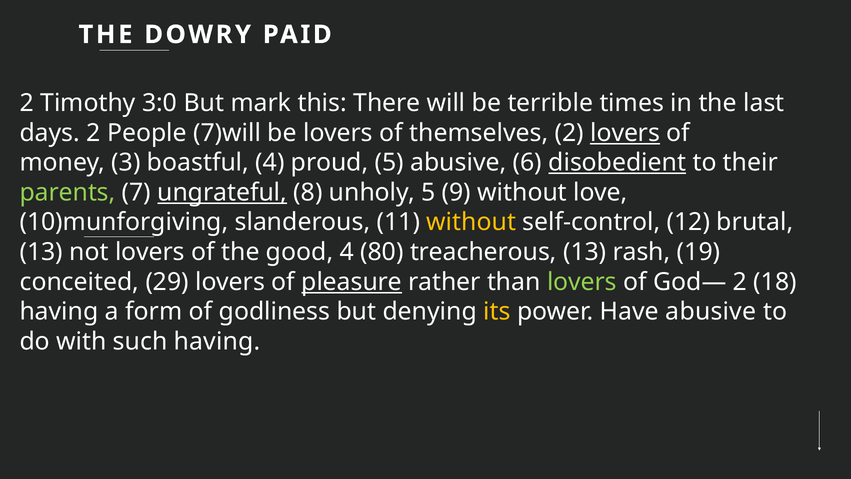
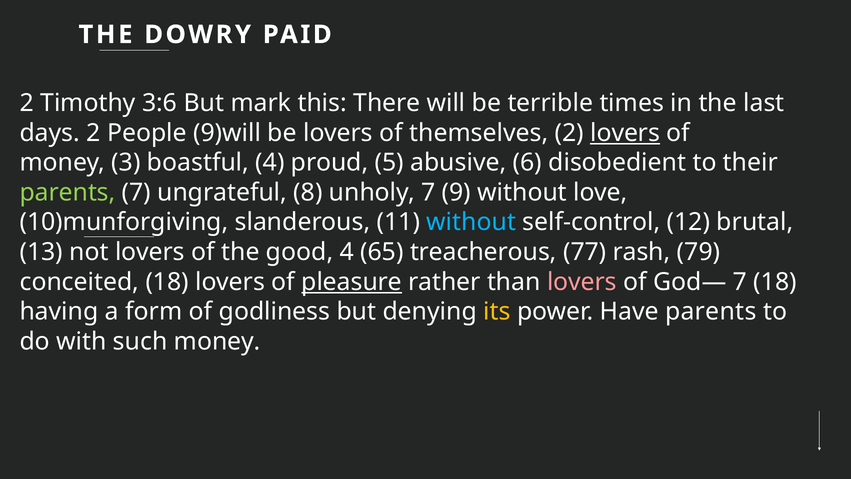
3:0: 3:0 -> 3:6 (160, 103)
7)will: 7)will -> 9)will (227, 133)
disobedient underline: present -> none (617, 163)
ungrateful underline: present -> none (222, 192)
unholy 5: 5 -> 7 (428, 192)
without colour: yellow -> light blue (471, 222)
80: 80 -> 65 (382, 252)
treacherous 13: 13 -> 77 (585, 252)
19: 19 -> 79 (699, 252)
conceited 29: 29 -> 18 (167, 282)
lovers colour: light green -> pink (582, 282)
God— 2: 2 -> 7 (740, 282)
Have abusive: abusive -> parents (711, 312)
such having: having -> money (217, 341)
